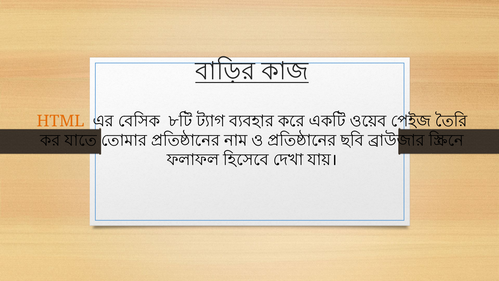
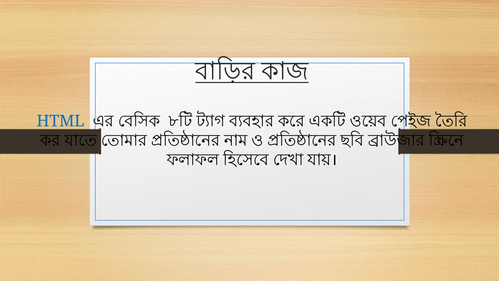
HTML colour: orange -> blue (61, 121)
